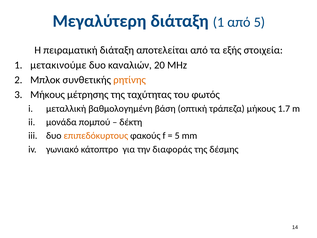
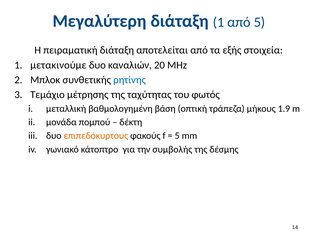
ρητίνης colour: orange -> blue (130, 80)
Μήκους: Μήκους -> Τεμάχιο (47, 95)
1.7: 1.7 -> 1.9 (284, 109)
διαφοράς: διαφοράς -> συμβολής (172, 149)
